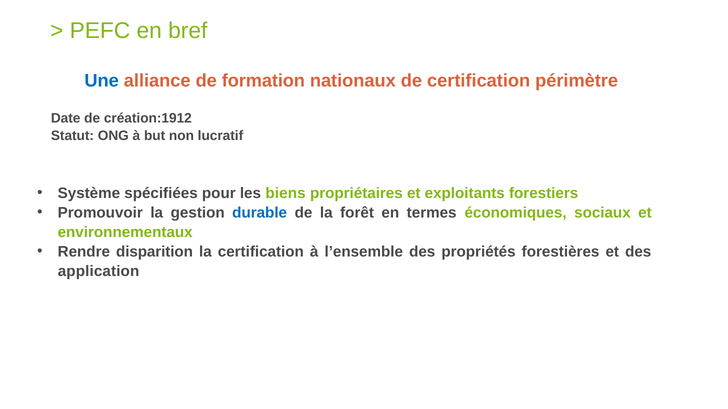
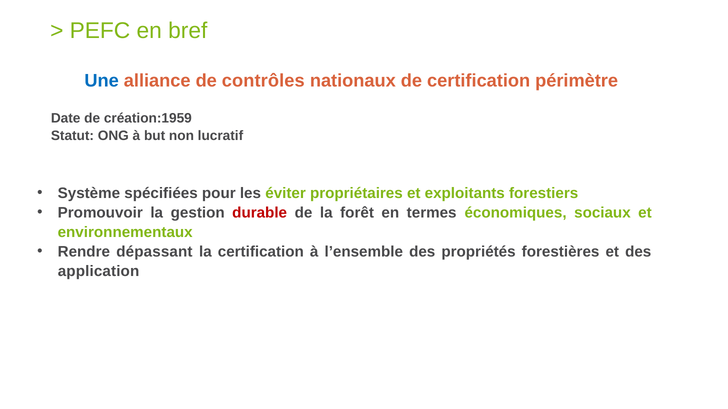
formation: formation -> contrôles (263, 81)
création:1912: création:1912 -> création:1959 (148, 118)
biens: biens -> éviter (286, 193)
durable colour: blue -> red (260, 213)
disparition: disparition -> dépassant (154, 252)
